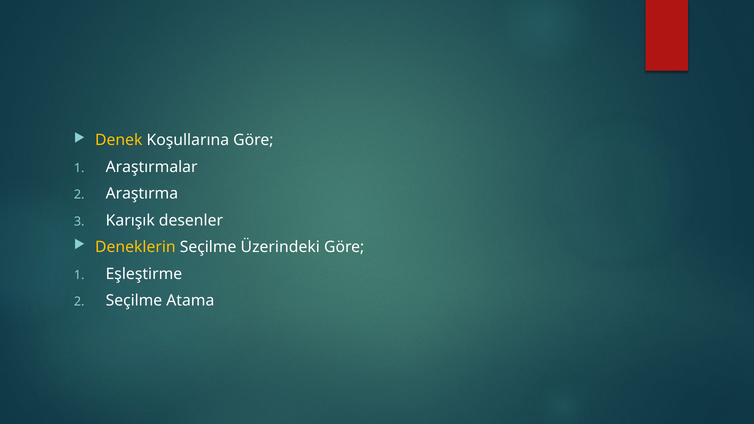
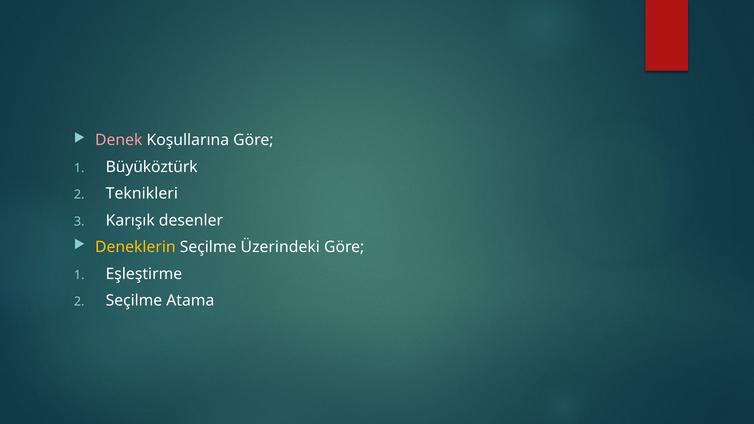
Denek colour: yellow -> pink (119, 140)
Araştırmalar: Araştırmalar -> Büyüköztürk (152, 167)
Araştırma: Araştırma -> Teknikleri (142, 194)
